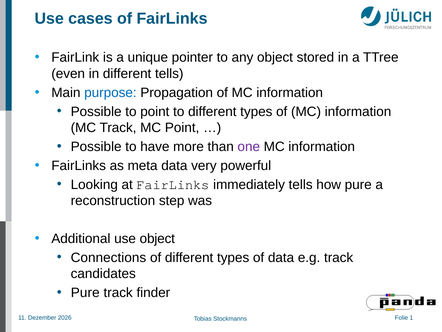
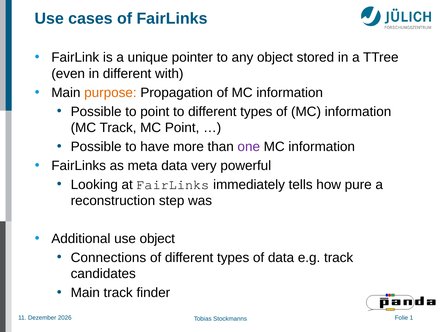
different tells: tells -> with (169, 74)
purpose colour: blue -> orange (110, 92)
Pure: Pure -> Main (85, 292)
